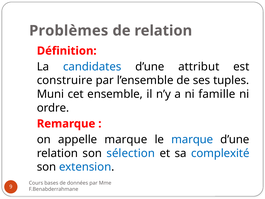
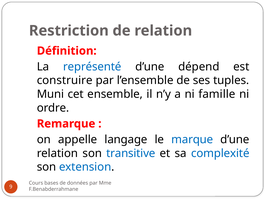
Problèmes: Problèmes -> Restriction (69, 31)
candidates: candidates -> représenté (92, 67)
attribut: attribut -> dépend (199, 67)
appelle marque: marque -> langage (126, 139)
sélection: sélection -> transitive (131, 153)
